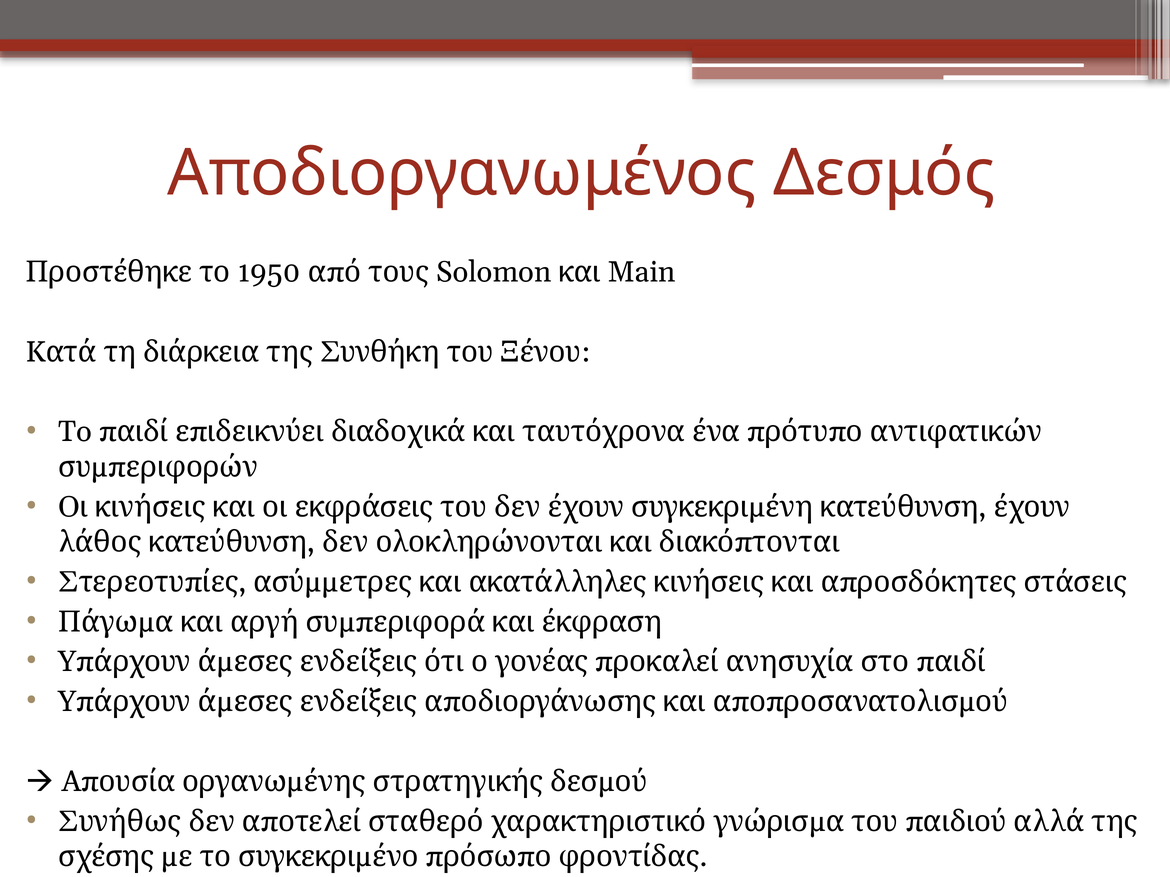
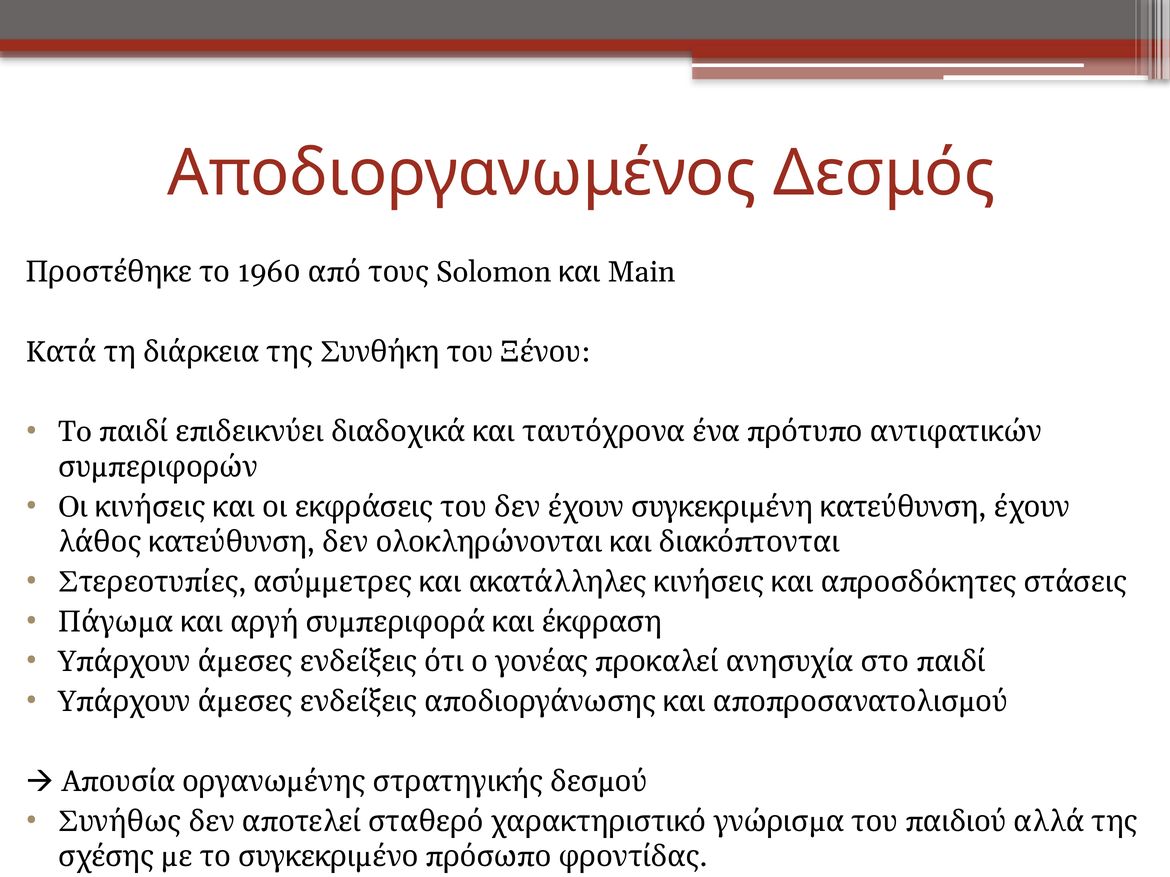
1950: 1950 -> 1960 (269, 272)
